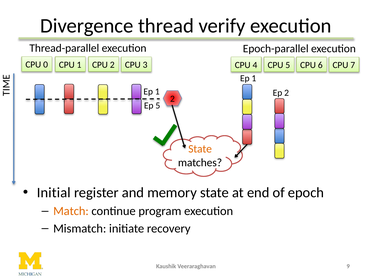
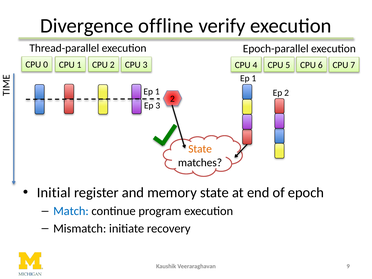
thread: thread -> offline (166, 26)
Ep 5: 5 -> 3 (158, 106)
Match colour: orange -> blue (71, 211)
